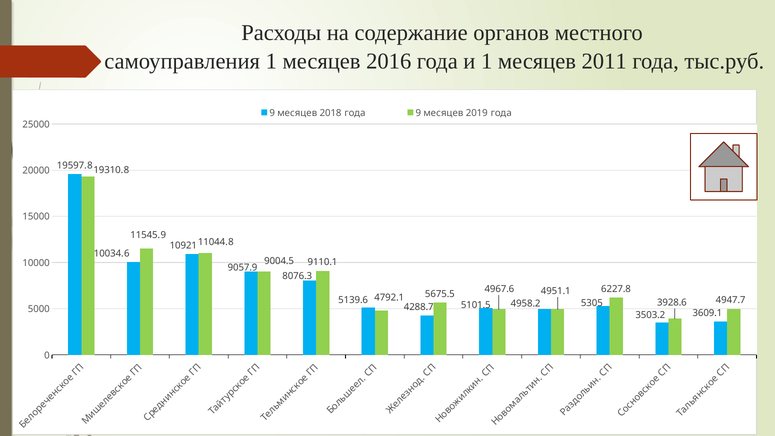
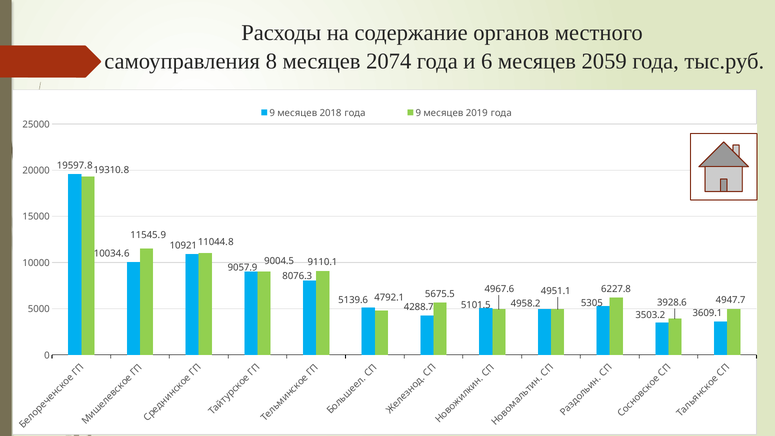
самоуправления 1: 1 -> 8 (271, 61)
2016: 2016 -> 2074 (389, 61)
и 1: 1 -> 6 (487, 61)
2011: 2011 -> 2059 (604, 61)
